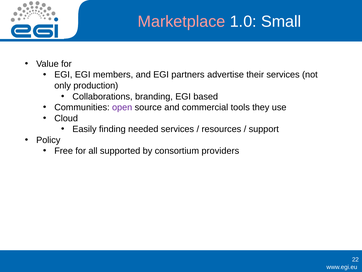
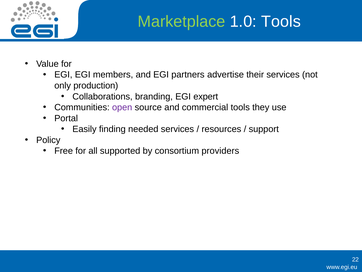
Marketplace colour: pink -> light green (182, 22)
1.0 Small: Small -> Tools (281, 22)
based: based -> expert (206, 96)
Cloud: Cloud -> Portal (66, 118)
